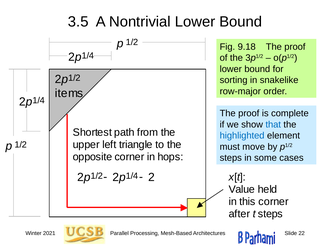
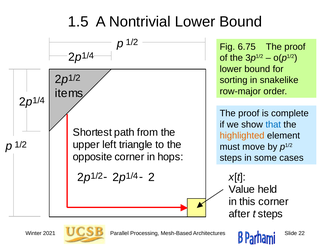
3.5: 3.5 -> 1.5 (78, 22)
9.18: 9.18 -> 6.75 (247, 47)
highlighted colour: blue -> orange (242, 135)
